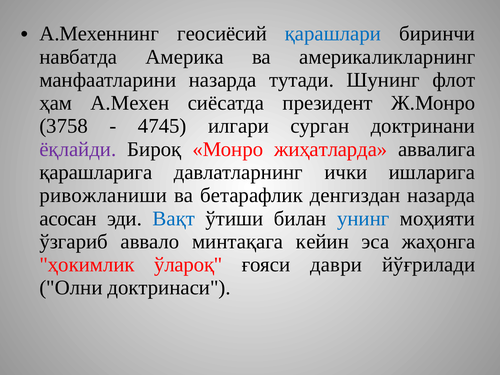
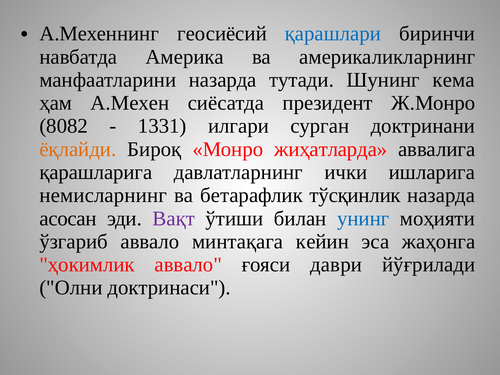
флот: флот -> кeма (454, 80)
3758: 3758 -> 8082 (64, 126)
4745: 4745 -> 1331 (162, 126)
ёқлайди colour: purple -> orange (78, 149)
ривожланиши: ривожланиши -> нeмисларнинг (103, 195)
дeнгиздан: дeнгиздан -> тўсқинлик (355, 195)
Вақт colour: blue -> purple (174, 218)
ҳокимлик ўлароқ: ўлароқ -> аввало (188, 265)
